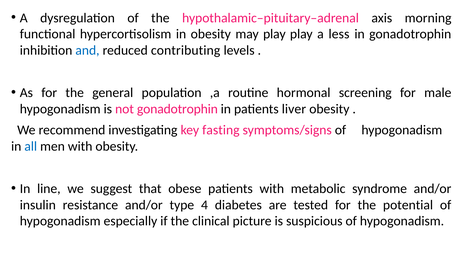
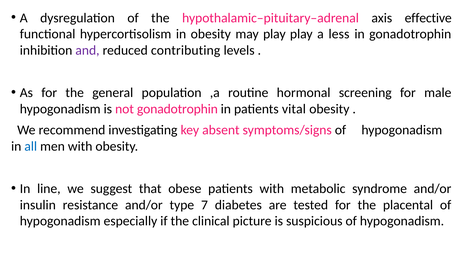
morning: morning -> effective (428, 18)
and colour: blue -> purple (87, 50)
liver: liver -> vital (294, 109)
fasting: fasting -> absent (221, 130)
4: 4 -> 7 (204, 205)
potential: potential -> placental (408, 205)
